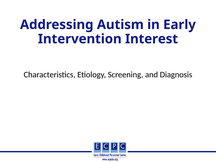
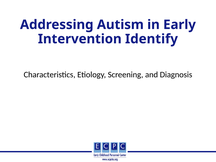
Interest: Interest -> Identify (151, 39)
